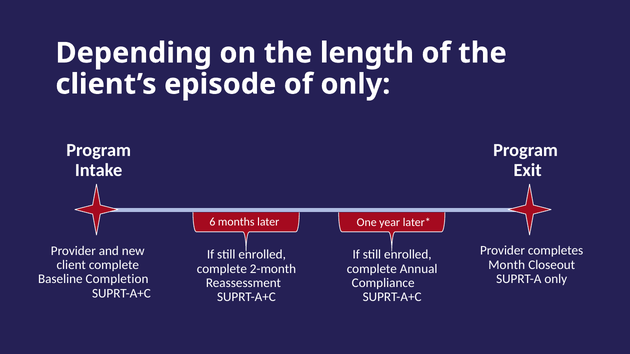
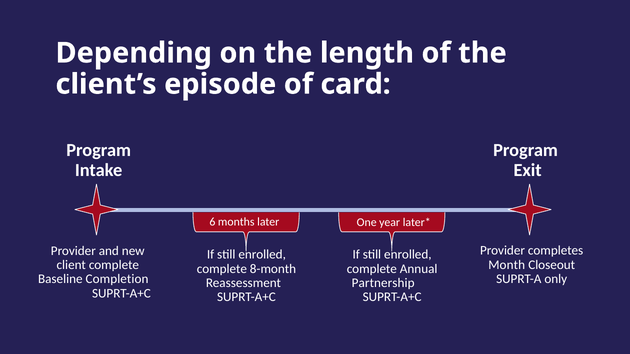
of only: only -> card (356, 84)
2-month: 2-month -> 8-month (273, 269)
Compliance: Compliance -> Partnership (383, 283)
